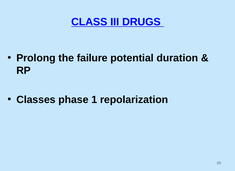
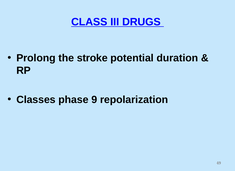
failure: failure -> stroke (92, 58)
1: 1 -> 9 (94, 100)
